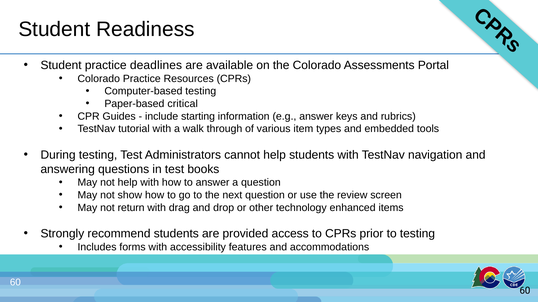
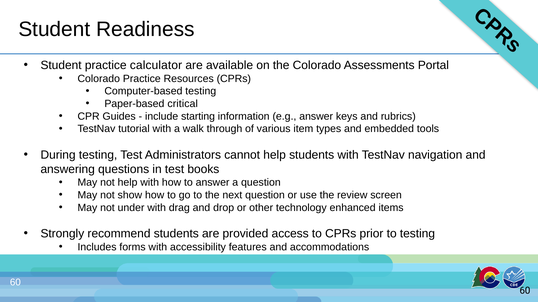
deadlines: deadlines -> calculator (156, 65)
return: return -> under (131, 208)
